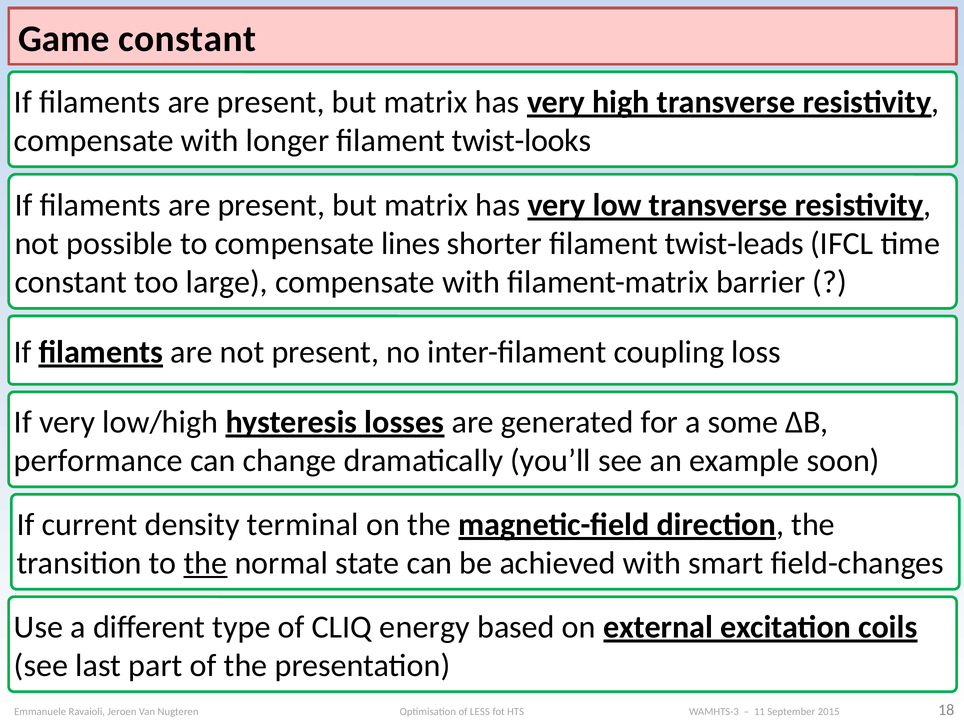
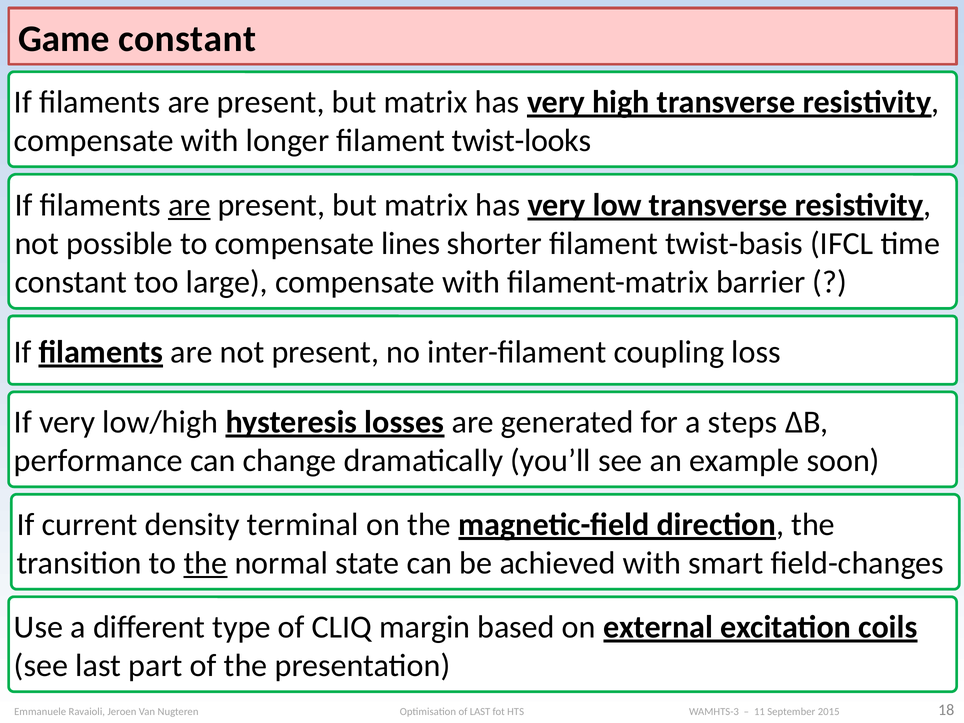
are underline: none -> present (189, 205)
twist-leads: twist-leads -> twist-basis (734, 244)
some: some -> steps (743, 422)
energy: energy -> margin (425, 627)
of LESS: LESS -> LAST (480, 712)
